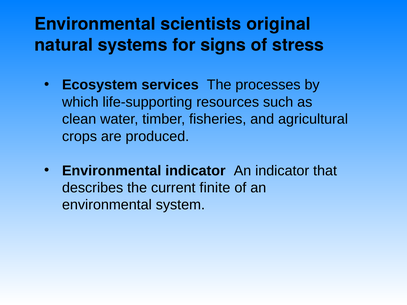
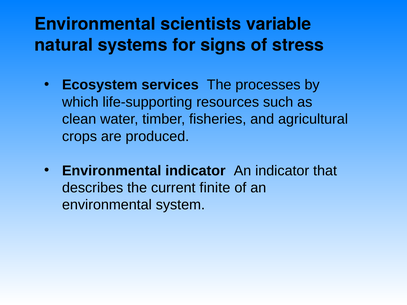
original: original -> variable (279, 24)
